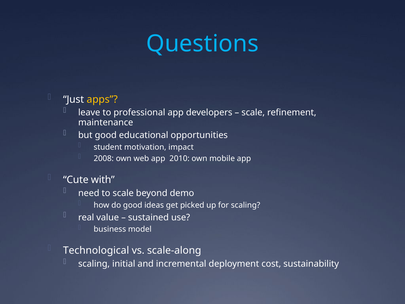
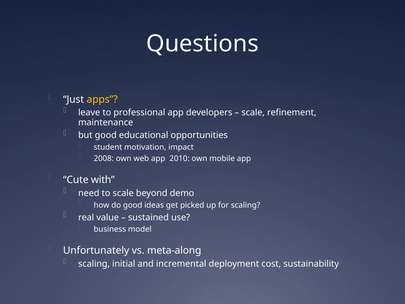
Questions colour: light blue -> white (202, 44)
Technological: Technological -> Unfortunately (96, 250)
scale-along: scale-along -> meta-along (174, 250)
